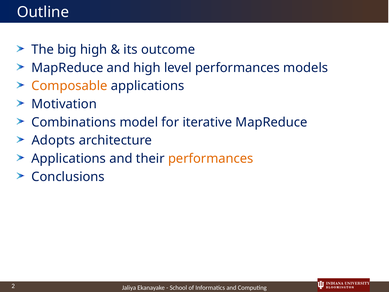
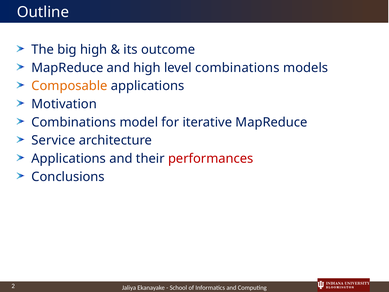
level performances: performances -> combinations (237, 68)
Adopts: Adopts -> Service (53, 140)
performances colour: orange -> red (211, 158)
